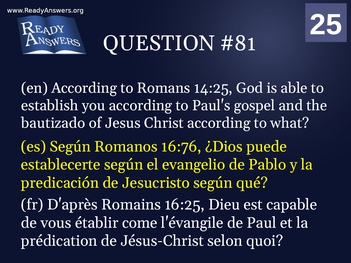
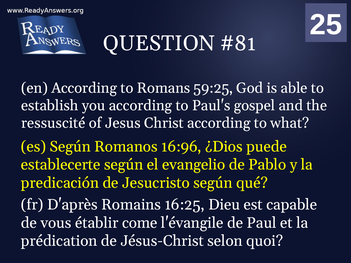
14:25: 14:25 -> 59:25 (213, 88)
bautizado: bautizado -> ressuscité (53, 123)
16:76: 16:76 -> 16:96 (181, 147)
